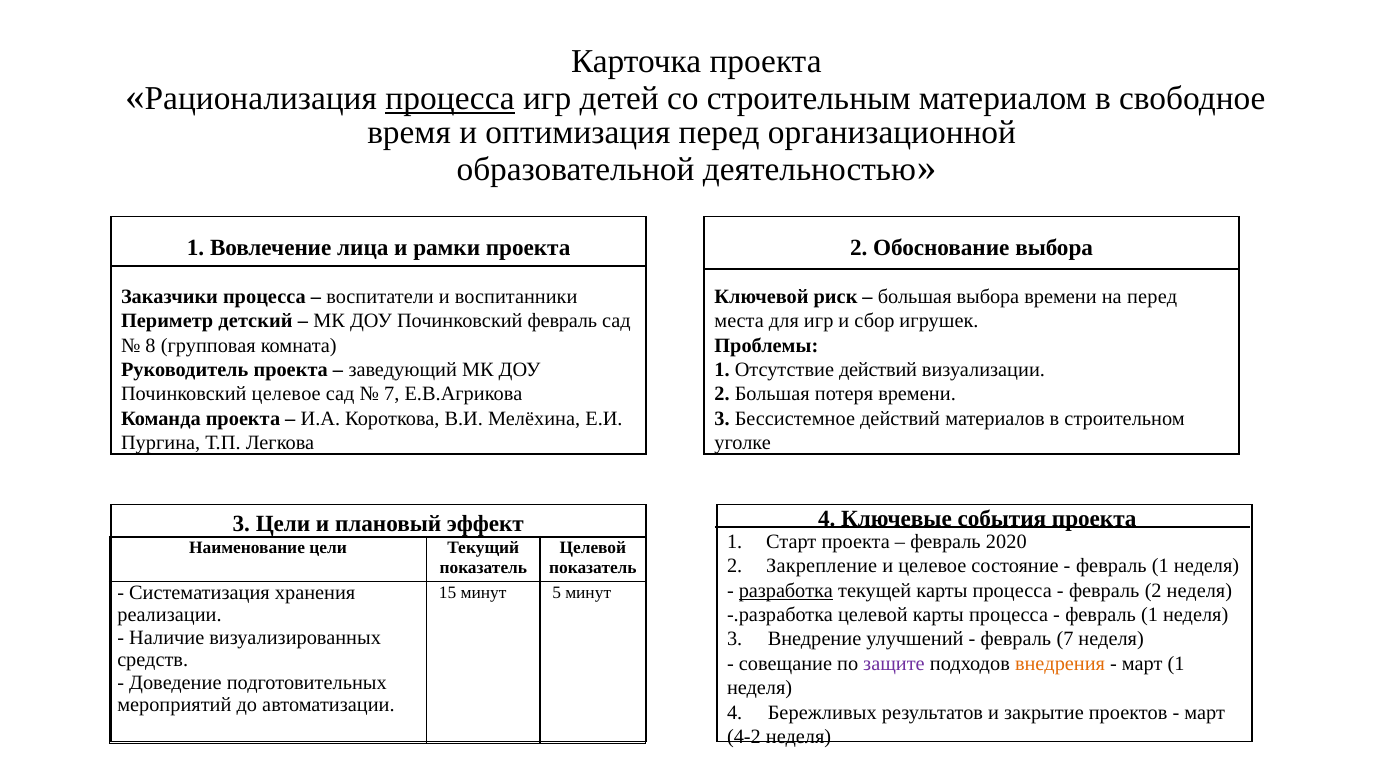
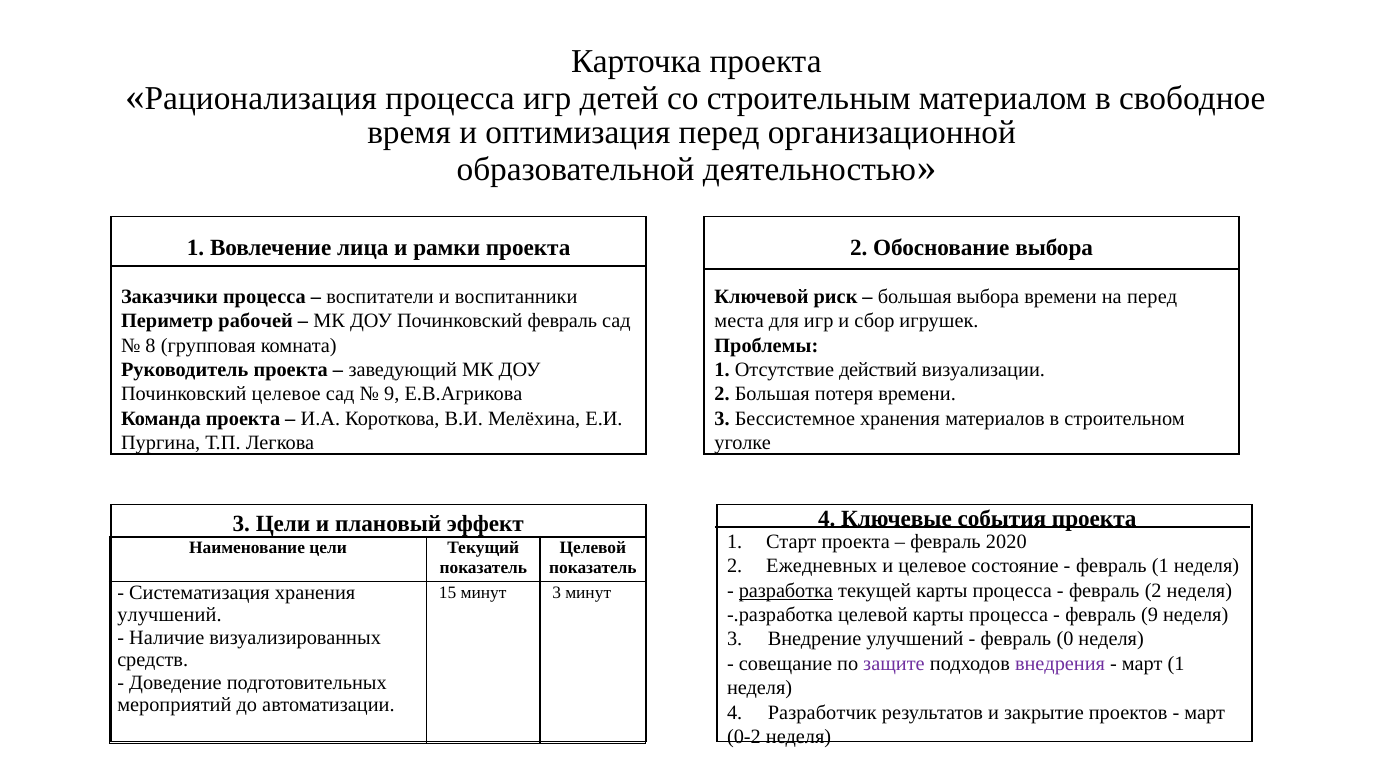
процесса underline: present -> none (450, 99)
детский: детский -> рабочей (256, 321)
7: 7 -> 9 (392, 394)
Бессистемное действий: действий -> хранения (900, 418)
Закрепление: Закрепление -> Ежедневных (822, 566)
минут 5: 5 -> 3 (557, 592)
1: 1 -> 9 (1150, 614)
реализации: реализации -> улучшений (169, 615)
февраль 7: 7 -> 0 (1065, 639)
внедрения colour: orange -> purple (1060, 663)
Бережливых: Бережливых -> Разработчик (822, 712)
4-2: 4-2 -> 0-2 (744, 736)
